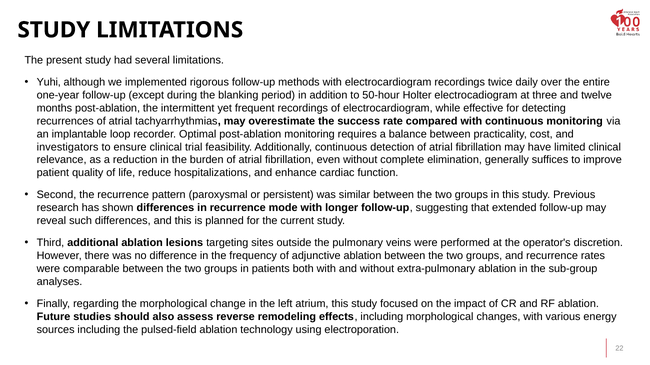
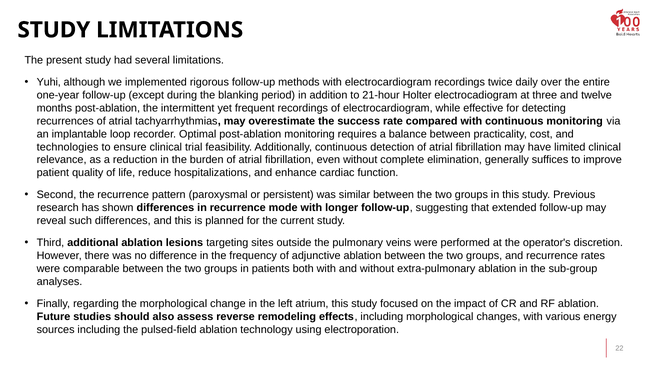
50-hour: 50-hour -> 21-hour (381, 95)
investigators: investigators -> technologies (68, 147)
